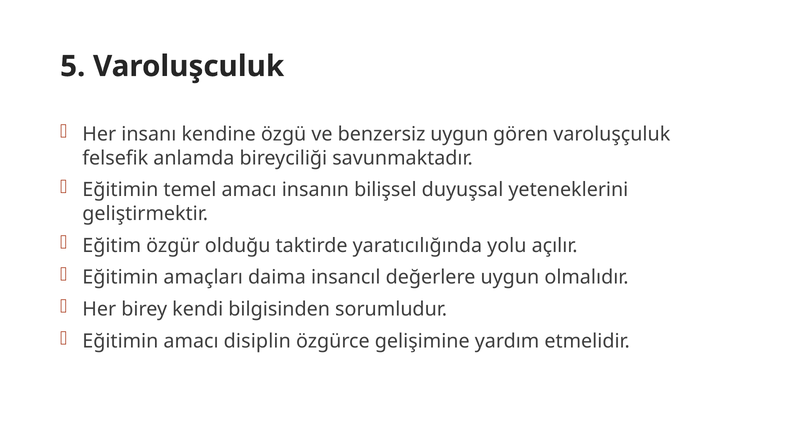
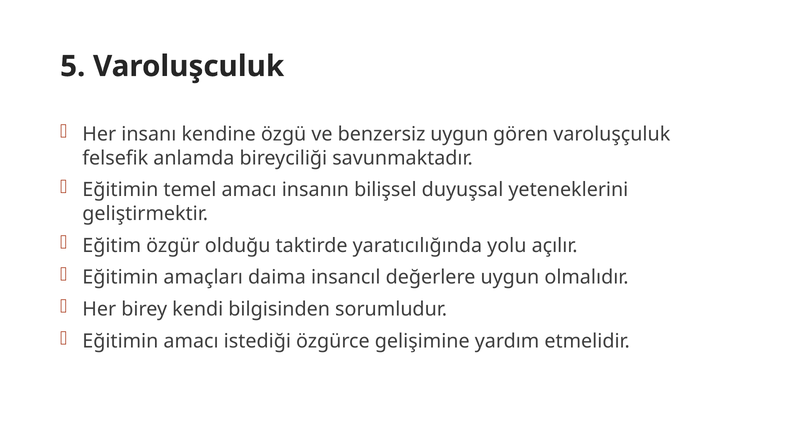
disiplin: disiplin -> istediği (257, 341)
